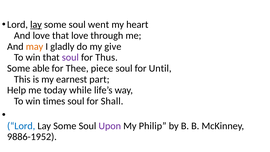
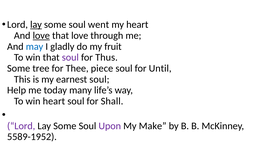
love underline: none -> present (41, 35)
may colour: orange -> blue (35, 46)
give: give -> fruit (113, 46)
able: able -> tree (41, 68)
earnest part: part -> soul (99, 79)
while: while -> many (81, 90)
win times: times -> heart (54, 101)
Lord colour: blue -> purple (21, 126)
Philip: Philip -> Make (153, 126)
9886-1952: 9886-1952 -> 5589-1952 (32, 137)
